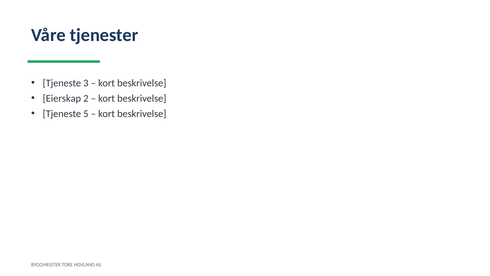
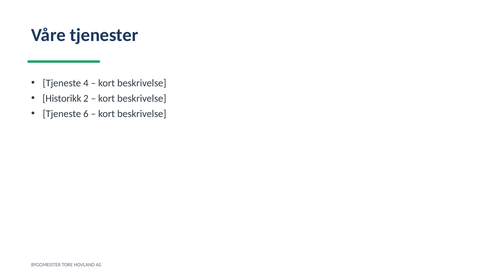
3: 3 -> 4 (86, 83)
Eierskap: Eierskap -> Historikk (62, 98)
5: 5 -> 6 (86, 114)
